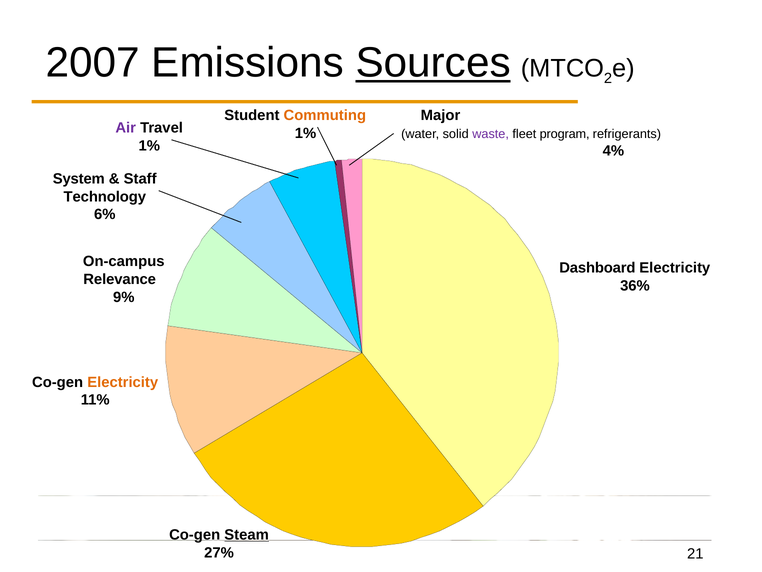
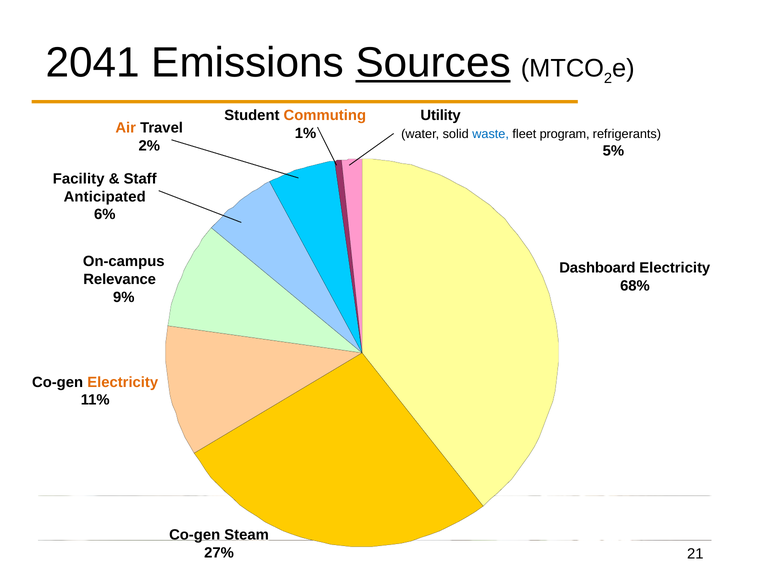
2007: 2007 -> 2041 (93, 63)
Major: Major -> Utility (441, 115)
Air colour: purple -> orange (126, 128)
waste colour: purple -> blue (491, 134)
1%: 1% -> 2% (149, 146)
4%: 4% -> 5% (613, 151)
System: System -> Facility (79, 179)
Technology: Technology -> Anticipated (105, 197)
36%: 36% -> 68% (635, 285)
Steam underline: present -> none (247, 534)
